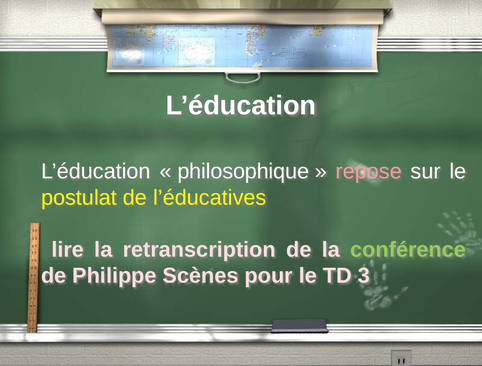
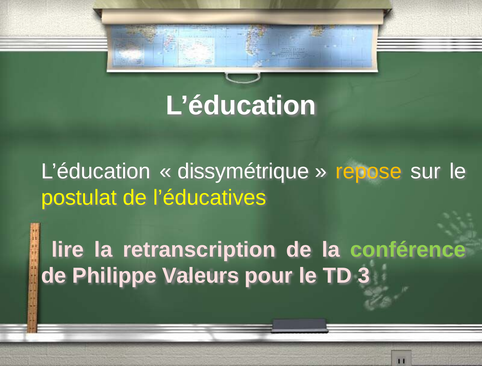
philosophique: philosophique -> dissymétrique (243, 171)
repose colour: pink -> yellow (369, 171)
Scènes: Scènes -> Valeurs (201, 276)
